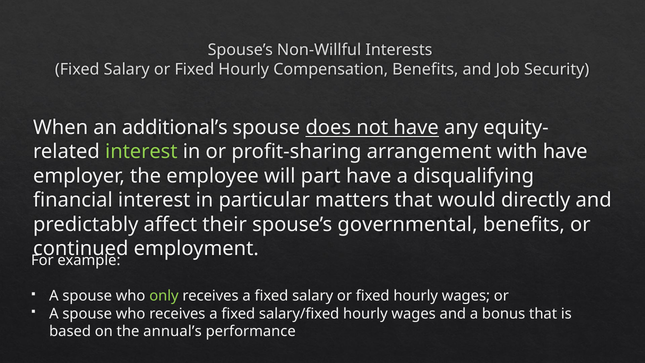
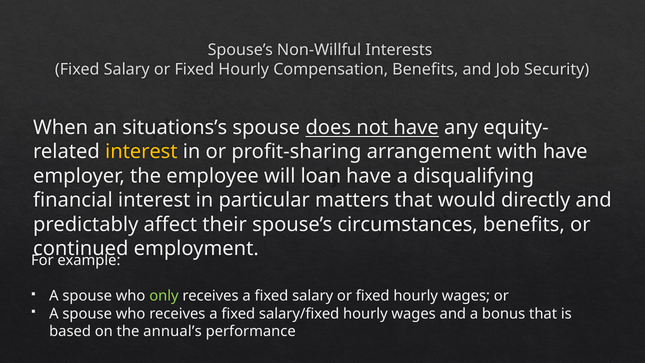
additional’s: additional’s -> situations’s (175, 128)
interest colour: light green -> yellow (141, 152)
part: part -> loan (321, 176)
governmental: governmental -> circumstances (408, 224)
